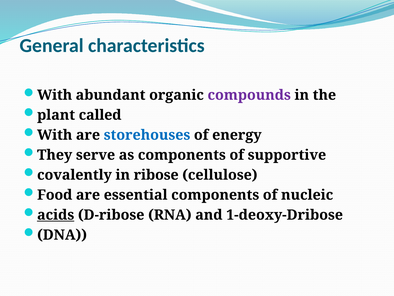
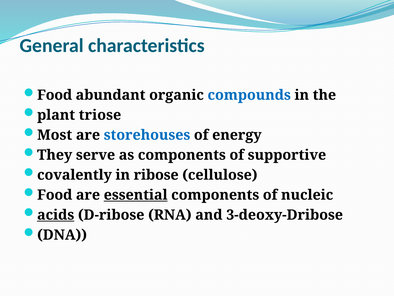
With: With -> Food (55, 95)
compounds colour: purple -> blue (249, 95)
called: called -> triose (100, 115)
With: With -> Most (55, 135)
essential underline: none -> present (136, 195)
1-deoxy-Dribose: 1-deoxy-Dribose -> 3-deoxy-Dribose (285, 215)
